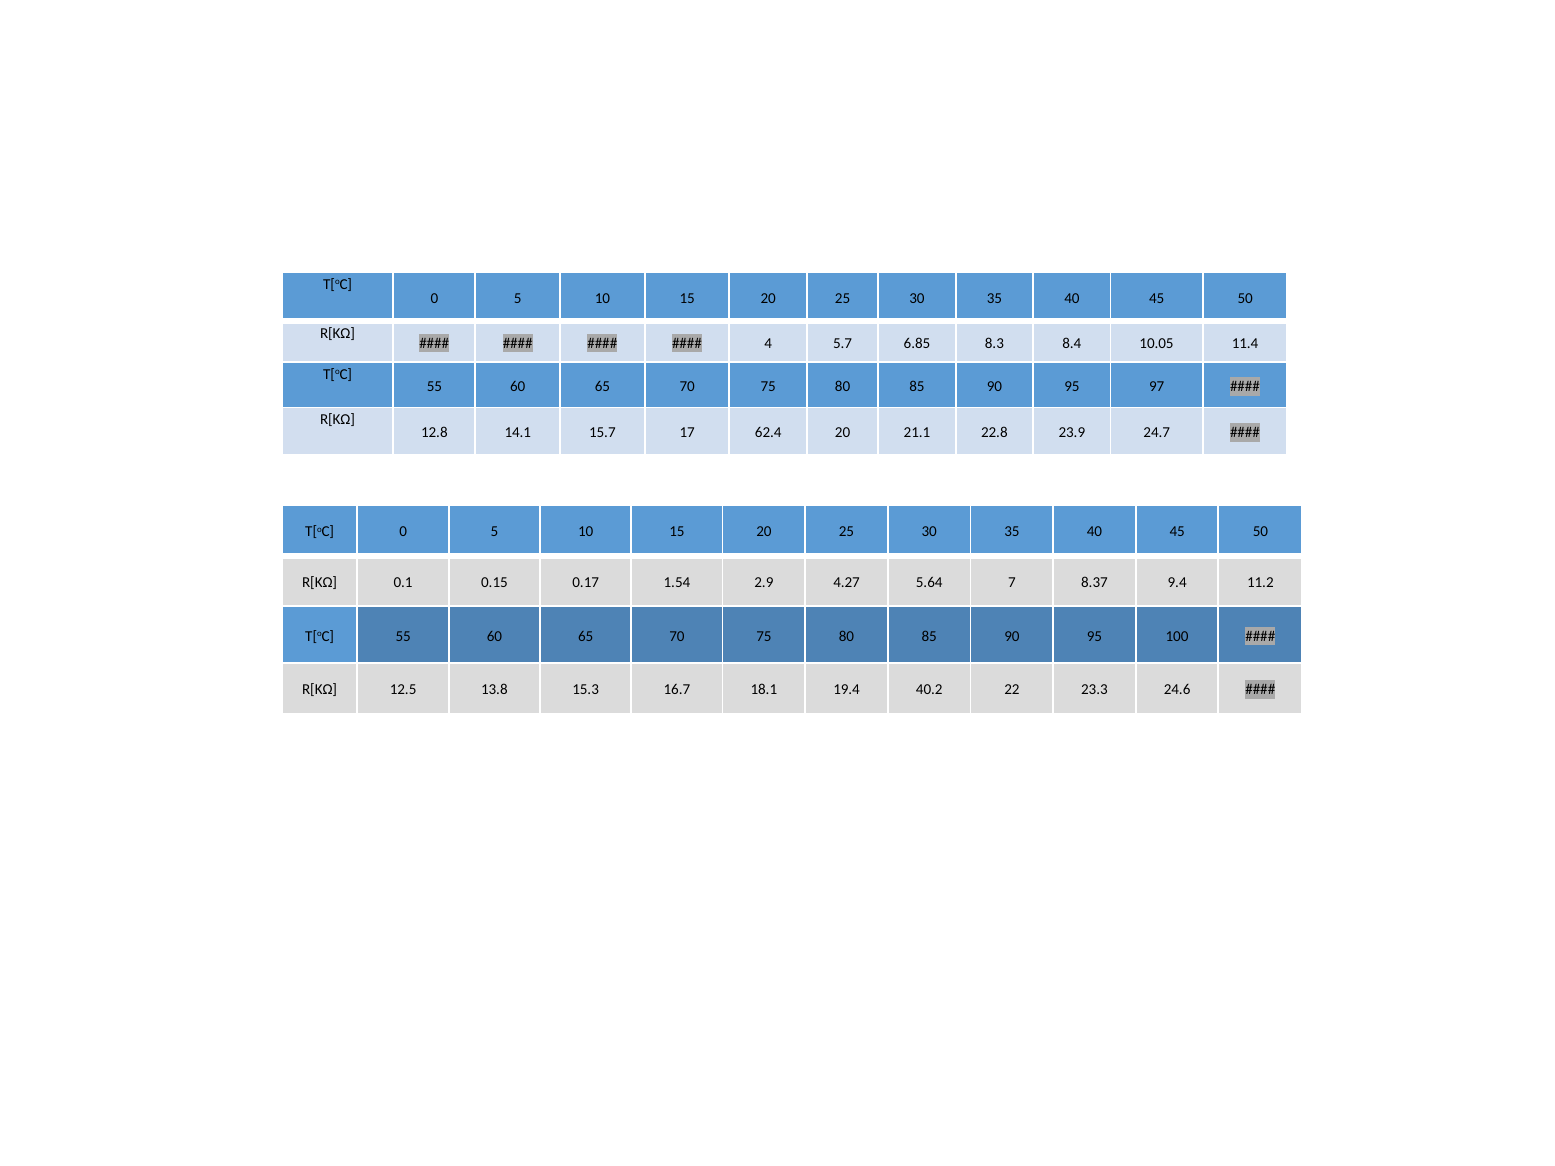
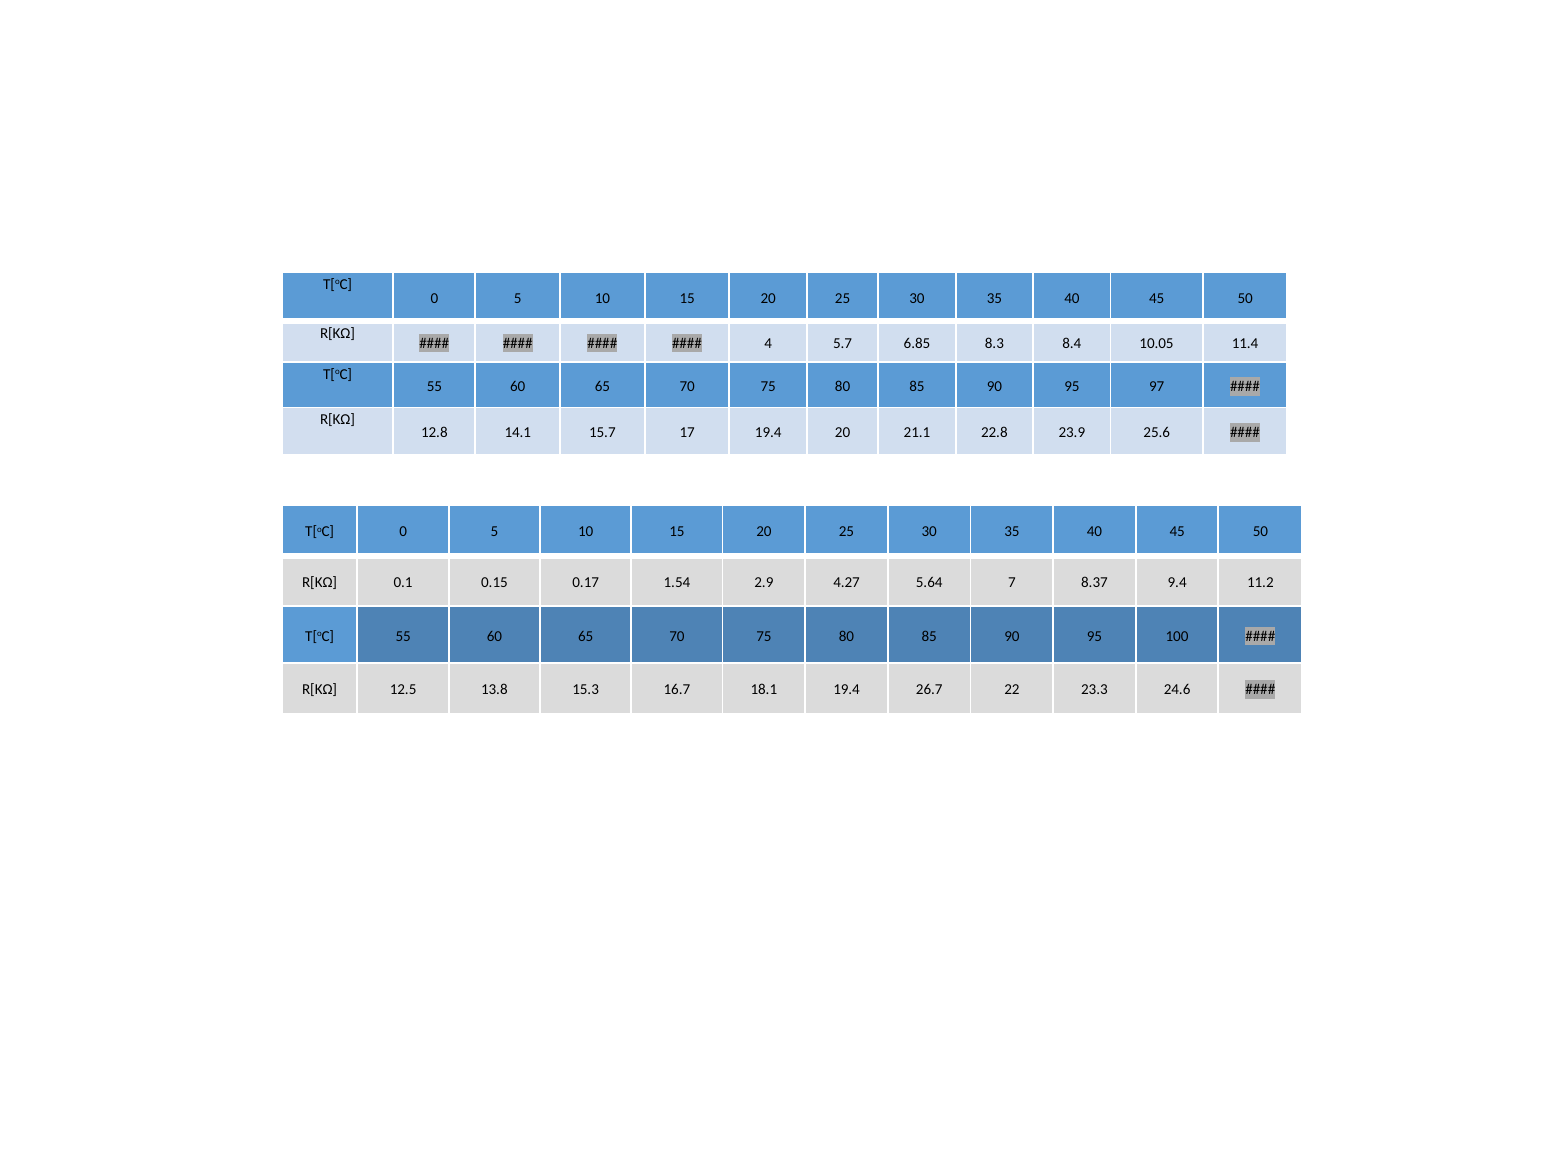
17 62.4: 62.4 -> 19.4 (768, 433)
24.7: 24.7 -> 25.6 (1157, 433)
40.2: 40.2 -> 26.7 (929, 690)
